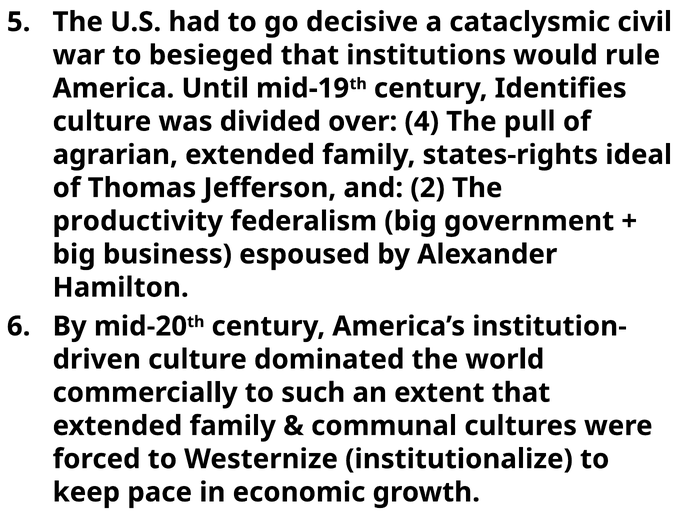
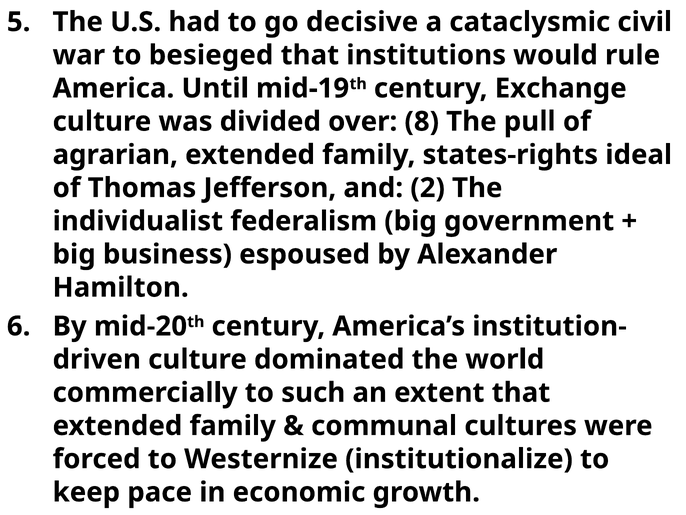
Identifies: Identifies -> Exchange (561, 88)
4: 4 -> 8 (422, 121)
productivity: productivity -> individualist (138, 221)
